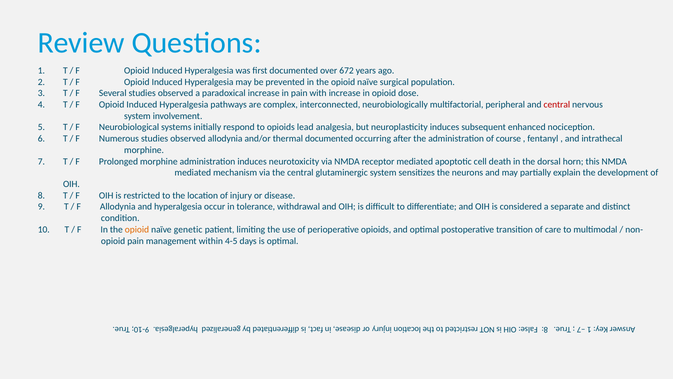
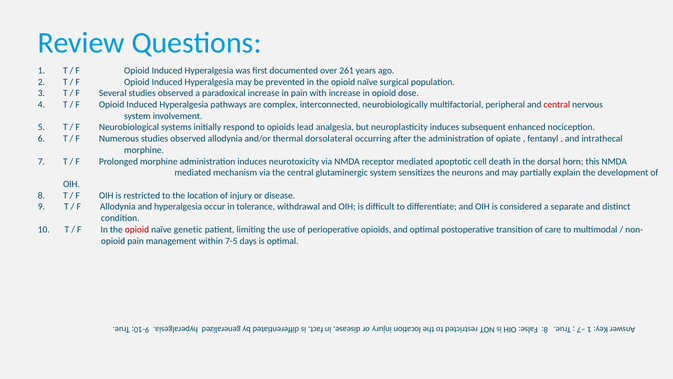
672: 672 -> 261 (347, 70)
thermal documented: documented -> dorsolateral (329, 139)
course: course -> opiate (508, 139)
opioid colour: orange -> red (137, 229)
4-5: 4-5 -> 7-5 (231, 241)
